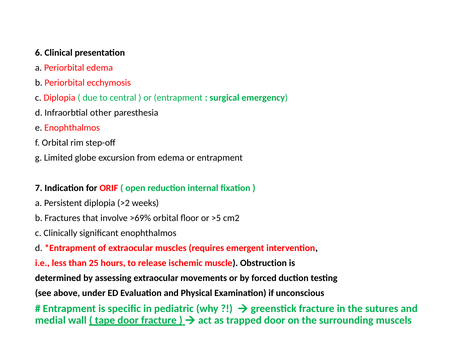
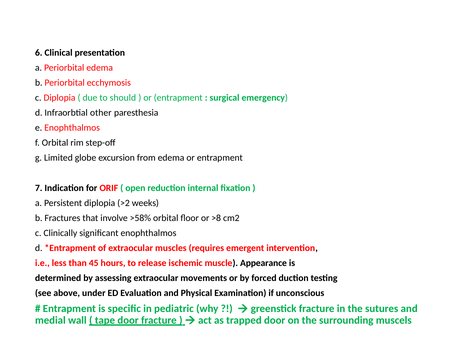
central: central -> should (123, 98)
>69%: >69% -> >58% (140, 218)
>5: >5 -> >8 (216, 218)
25: 25 -> 45 (94, 263)
Obstruction: Obstruction -> Appearance (264, 263)
